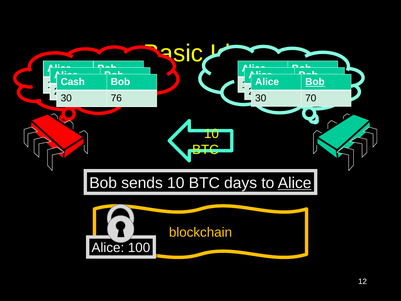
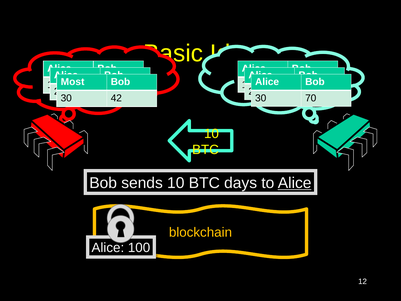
Cash: Cash -> Most (73, 82)
Bob underline: present -> none (315, 82)
76: 76 -> 42 (116, 98)
